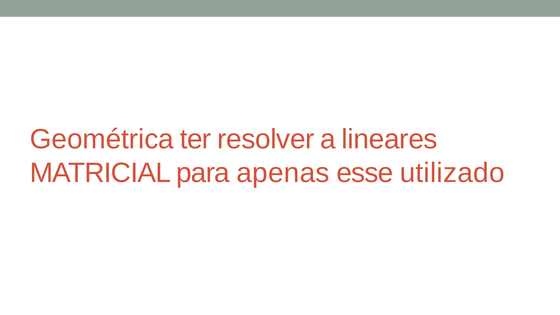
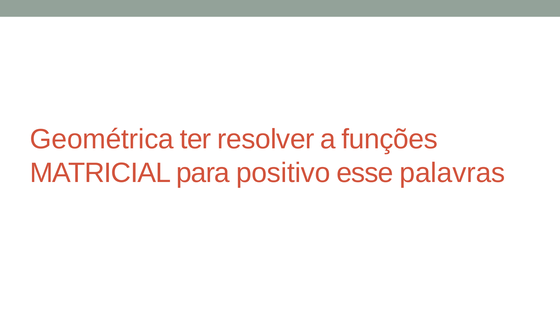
lineares: lineares -> funções (390, 139)
apenas: apenas -> positivo (283, 173)
utilizado: utilizado -> palavras (452, 173)
